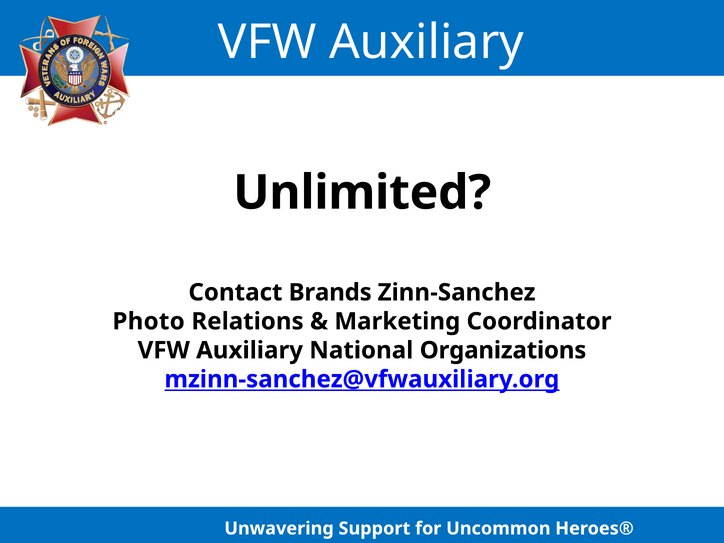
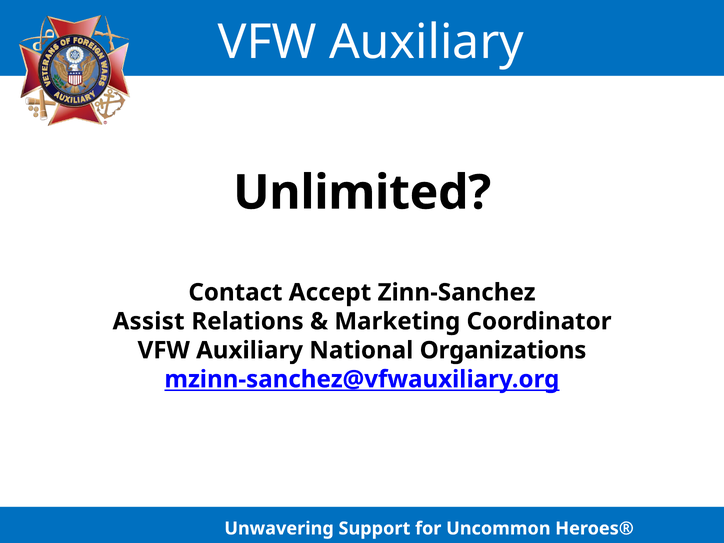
Brands: Brands -> Accept (330, 292)
Photo: Photo -> Assist (149, 321)
